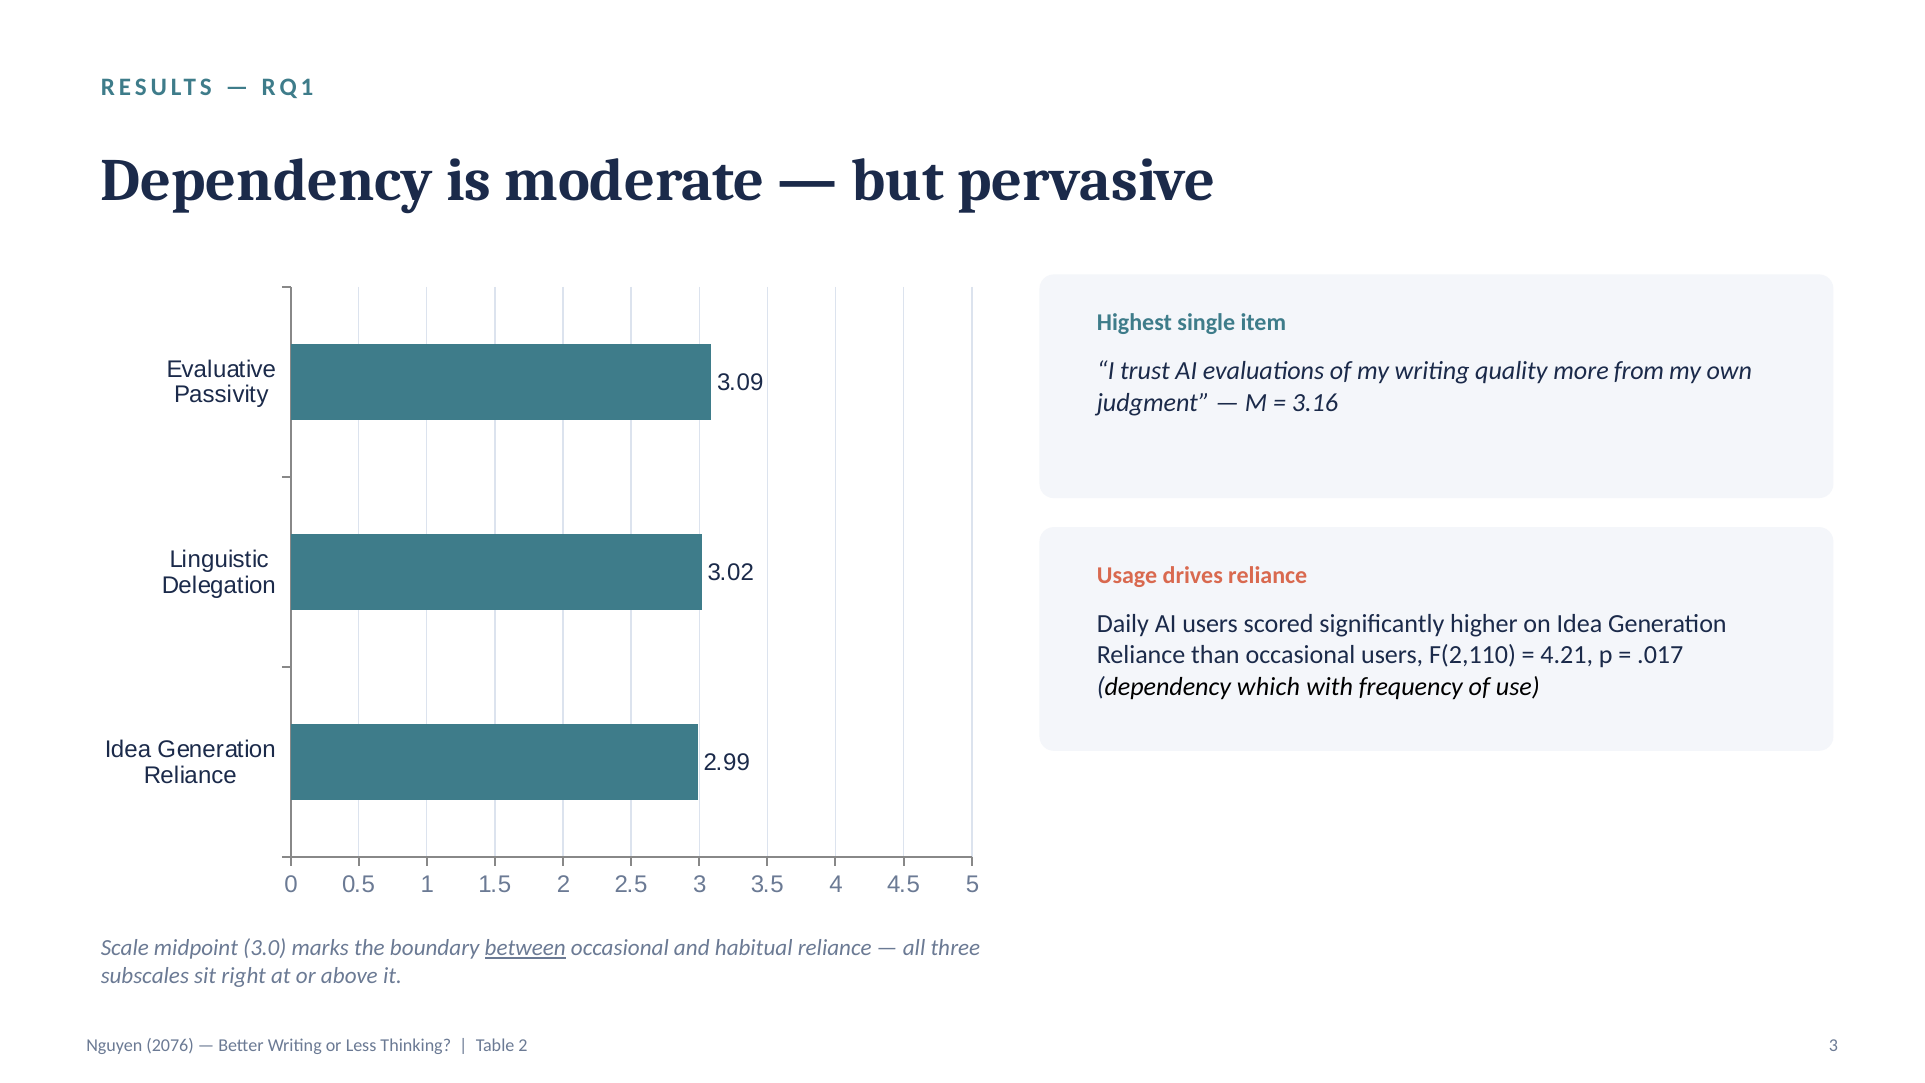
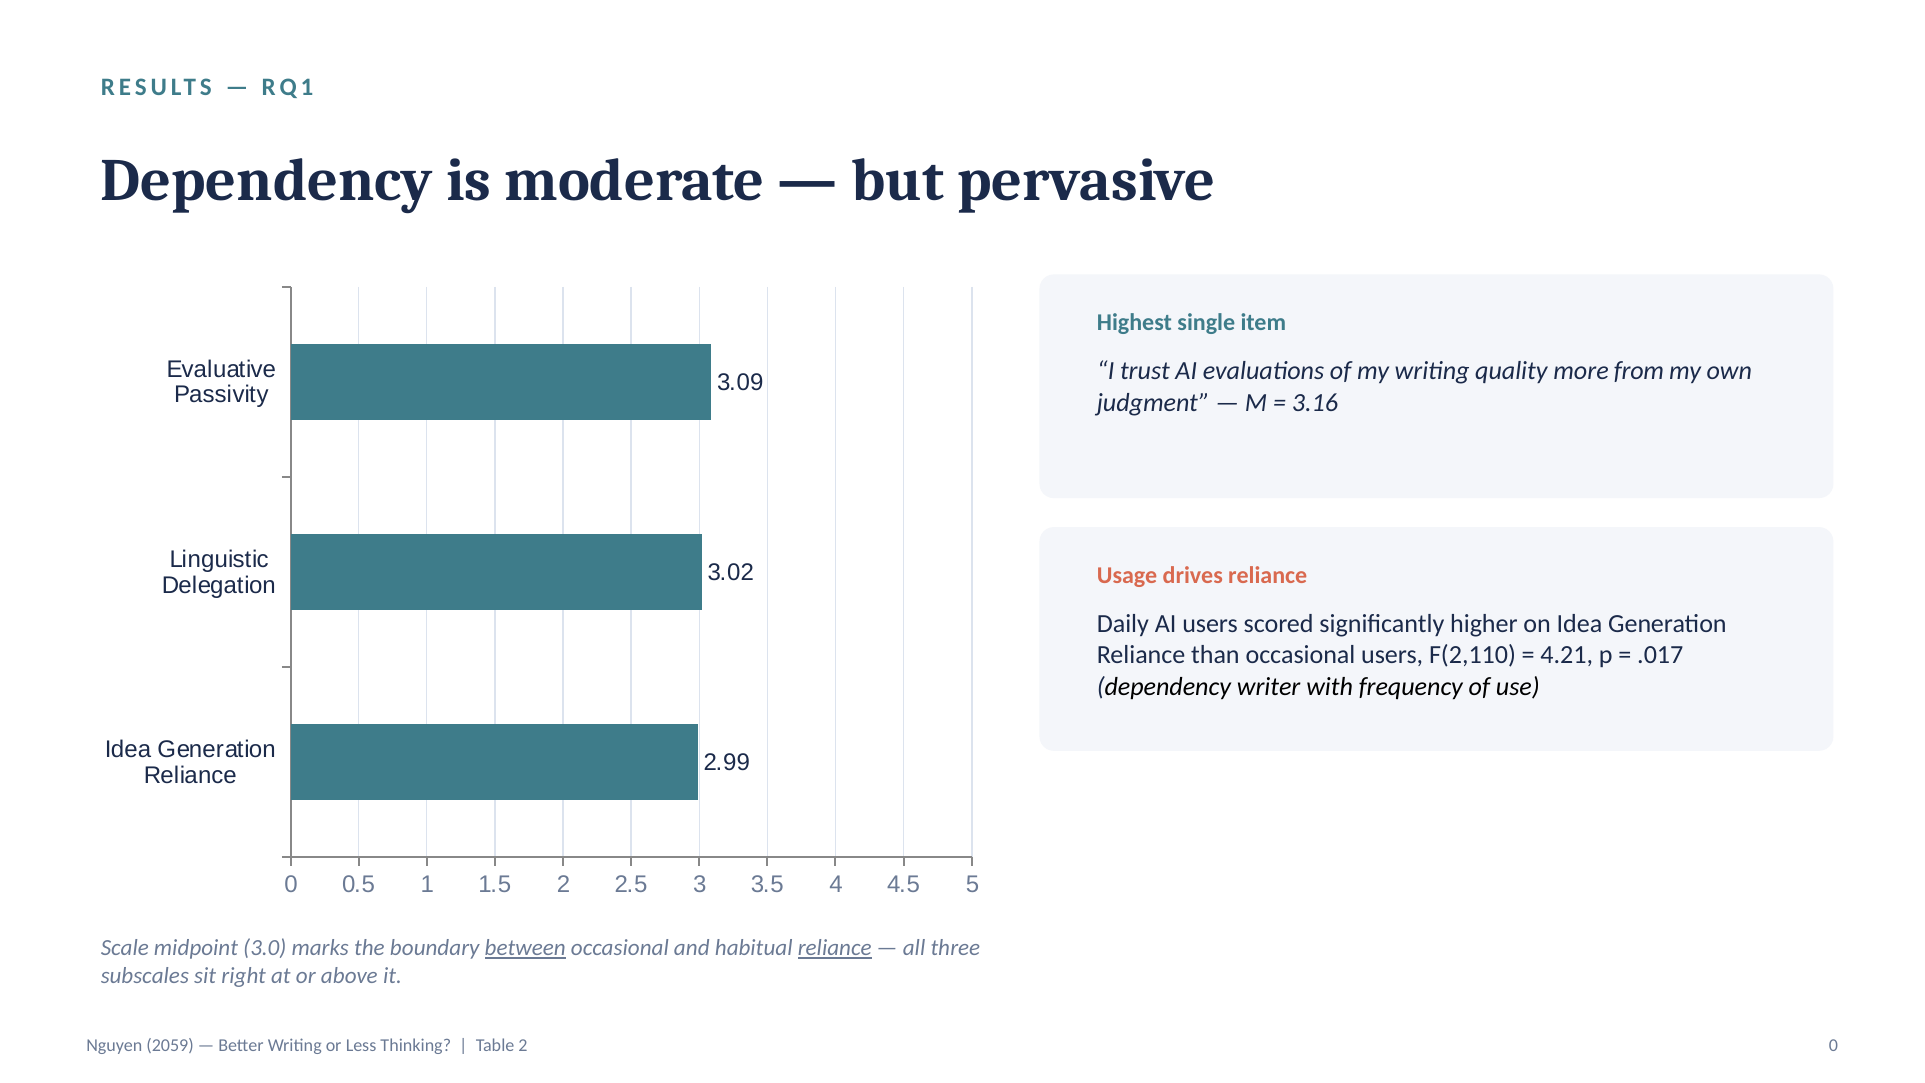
which: which -> writer (1269, 686)
reliance underline: none -> present (835, 948)
2076: 2076 -> 2059 (170, 1045)
2 3: 3 -> 0 (1833, 1045)
